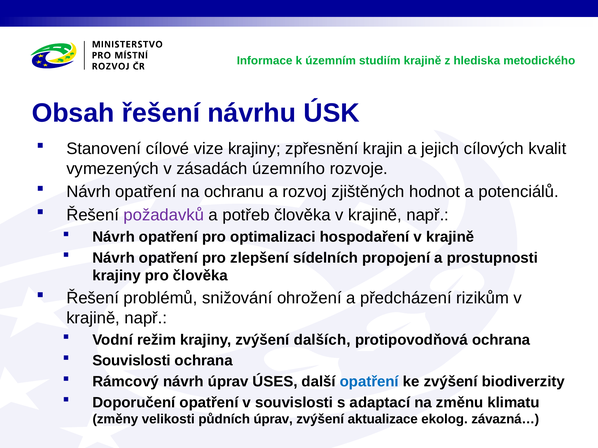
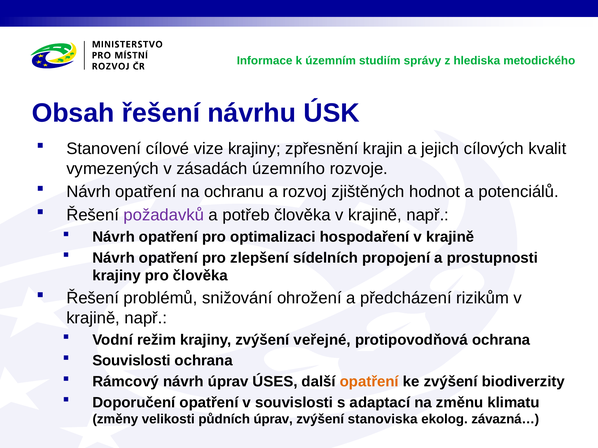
studiím krajině: krajině -> správy (422, 61)
dalších: dalších -> veřejné (322, 340)
opatření colour: blue -> orange (369, 382)
aktualizace: aktualizace -> stanoviska (383, 420)
